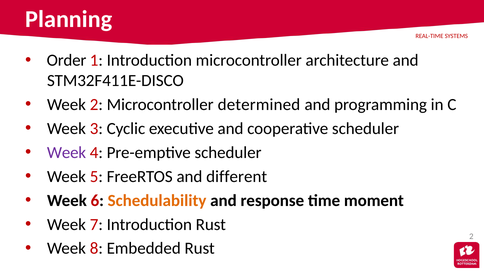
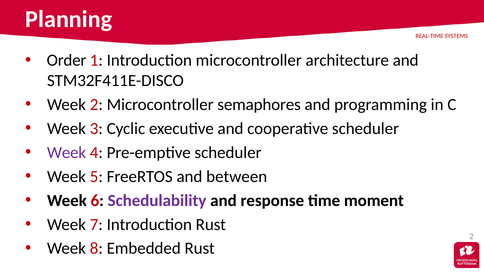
determined: determined -> semaphores (259, 105)
different: different -> between (237, 177)
Schedulability colour: orange -> purple (157, 201)
